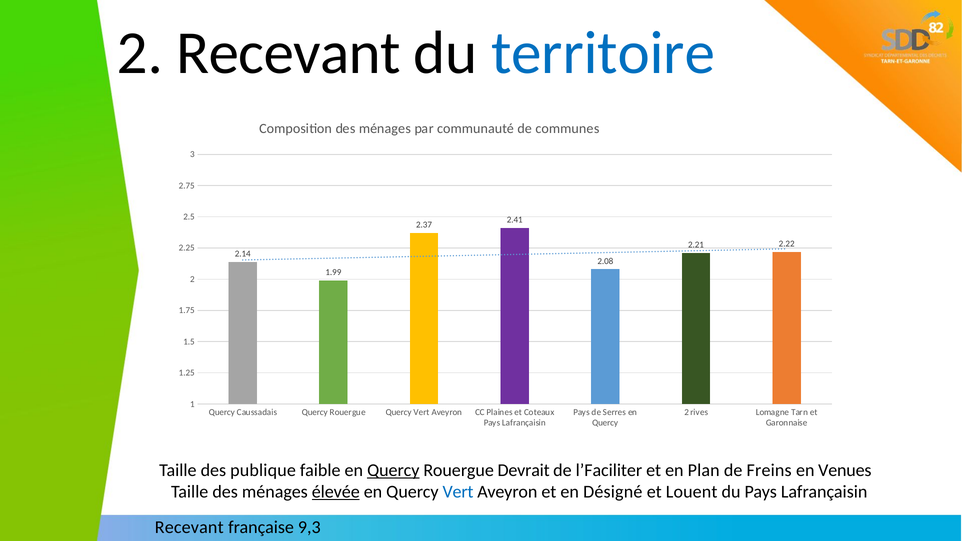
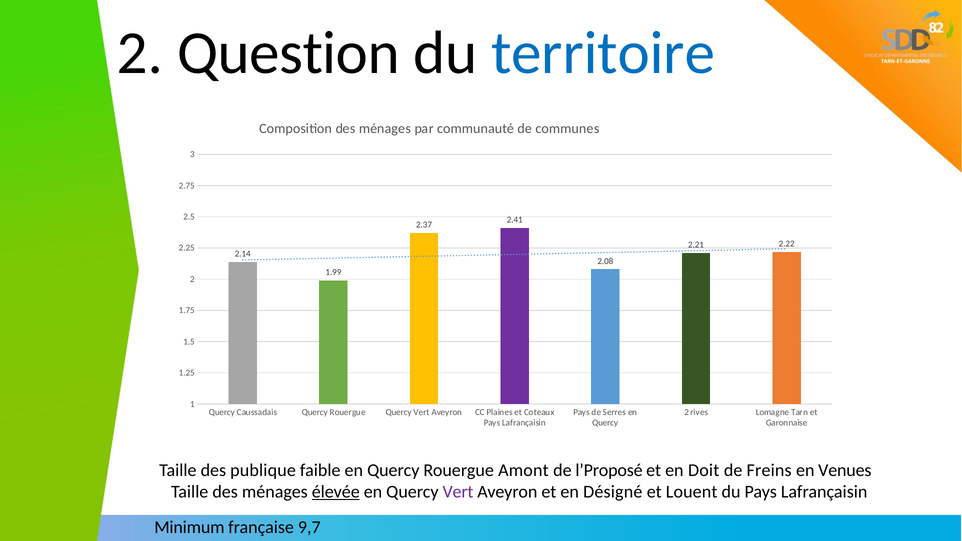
2 Recevant: Recevant -> Question (288, 53)
Quercy underline: present -> none (393, 470)
Devrait: Devrait -> Amont (523, 470)
l’Faciliter: l’Faciliter -> l’Proposé (609, 470)
Plan: Plan -> Doit (704, 470)
Vert colour: blue -> purple (458, 492)
Recevant: Recevant -> Minimum (189, 528)
9,3: 9,3 -> 9,7 (309, 528)
